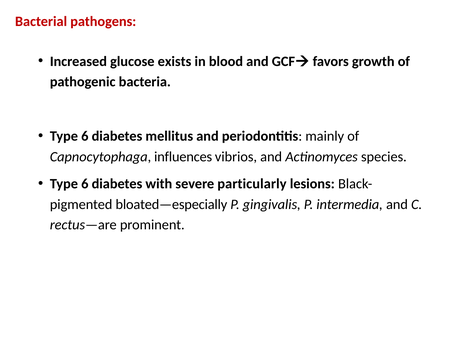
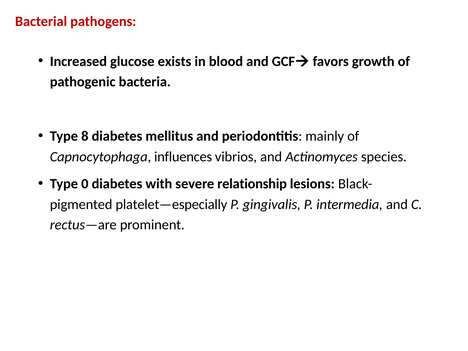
6: 6 -> 8 (85, 136)
6: 6 -> 0 (85, 184)
particularly: particularly -> relationship (252, 184)
bloated—especially: bloated—especially -> platelet—especially (171, 204)
